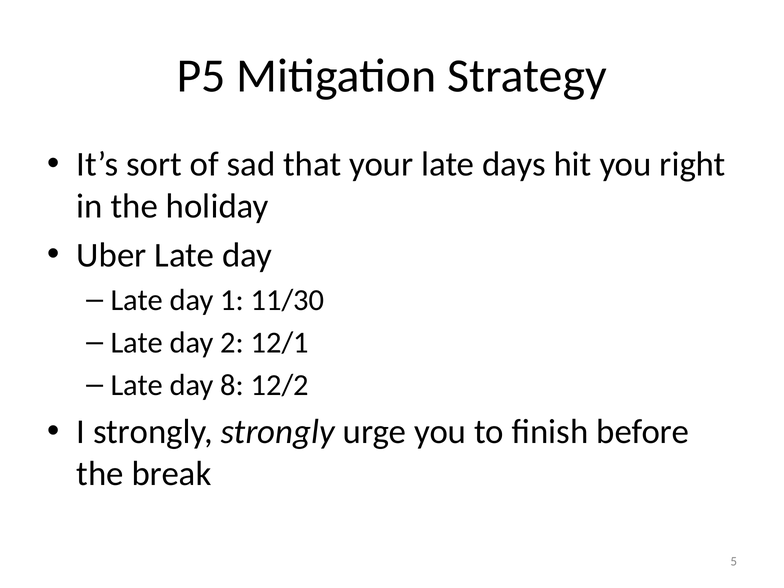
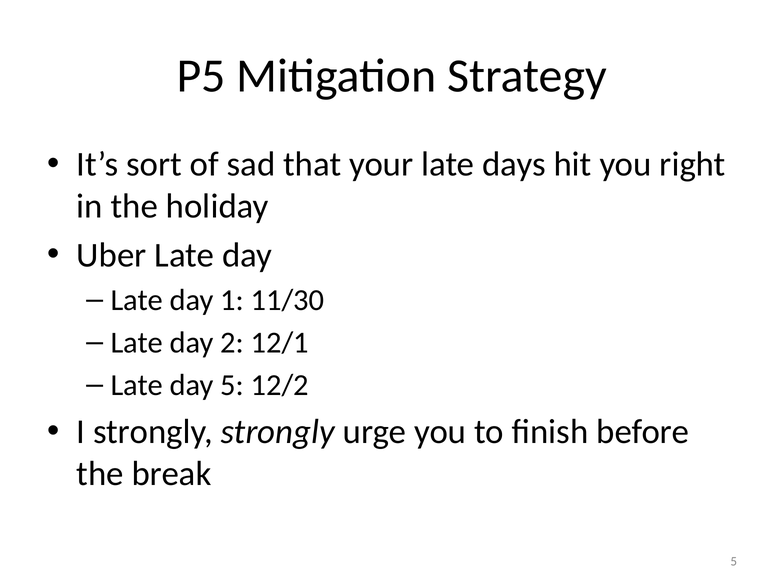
day 8: 8 -> 5 (232, 385)
